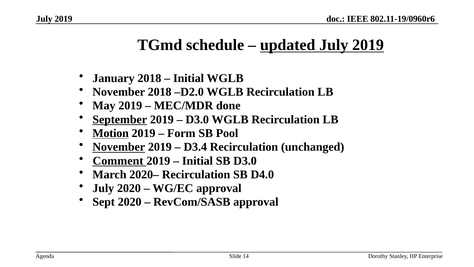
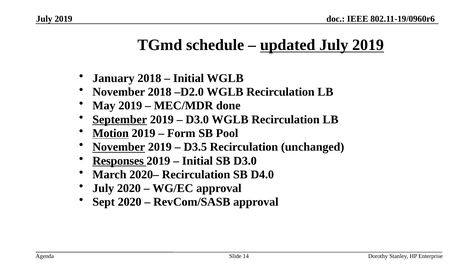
D3.4: D3.4 -> D3.5 (195, 147)
Comment: Comment -> Responses (118, 161)
